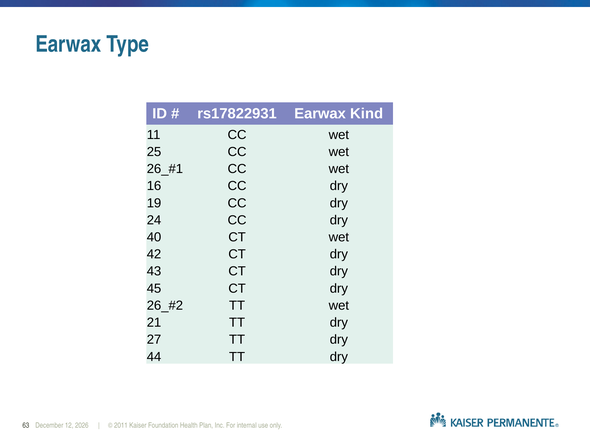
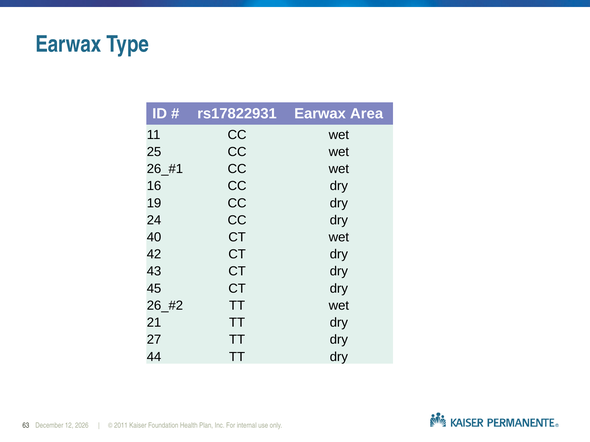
Kind: Kind -> Area (367, 114)
